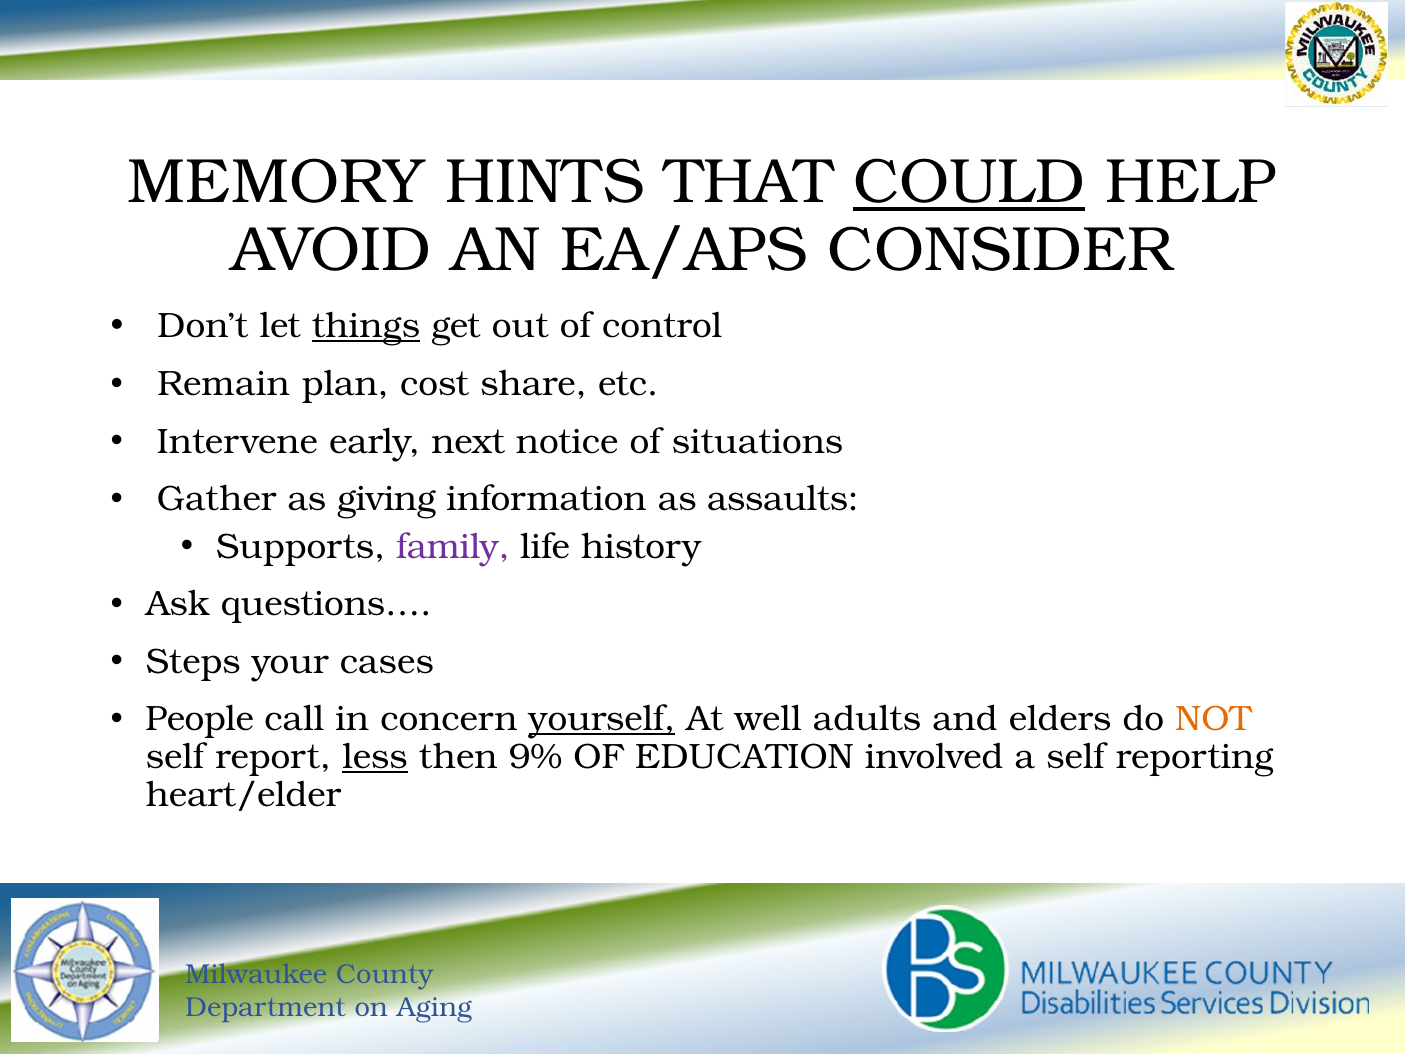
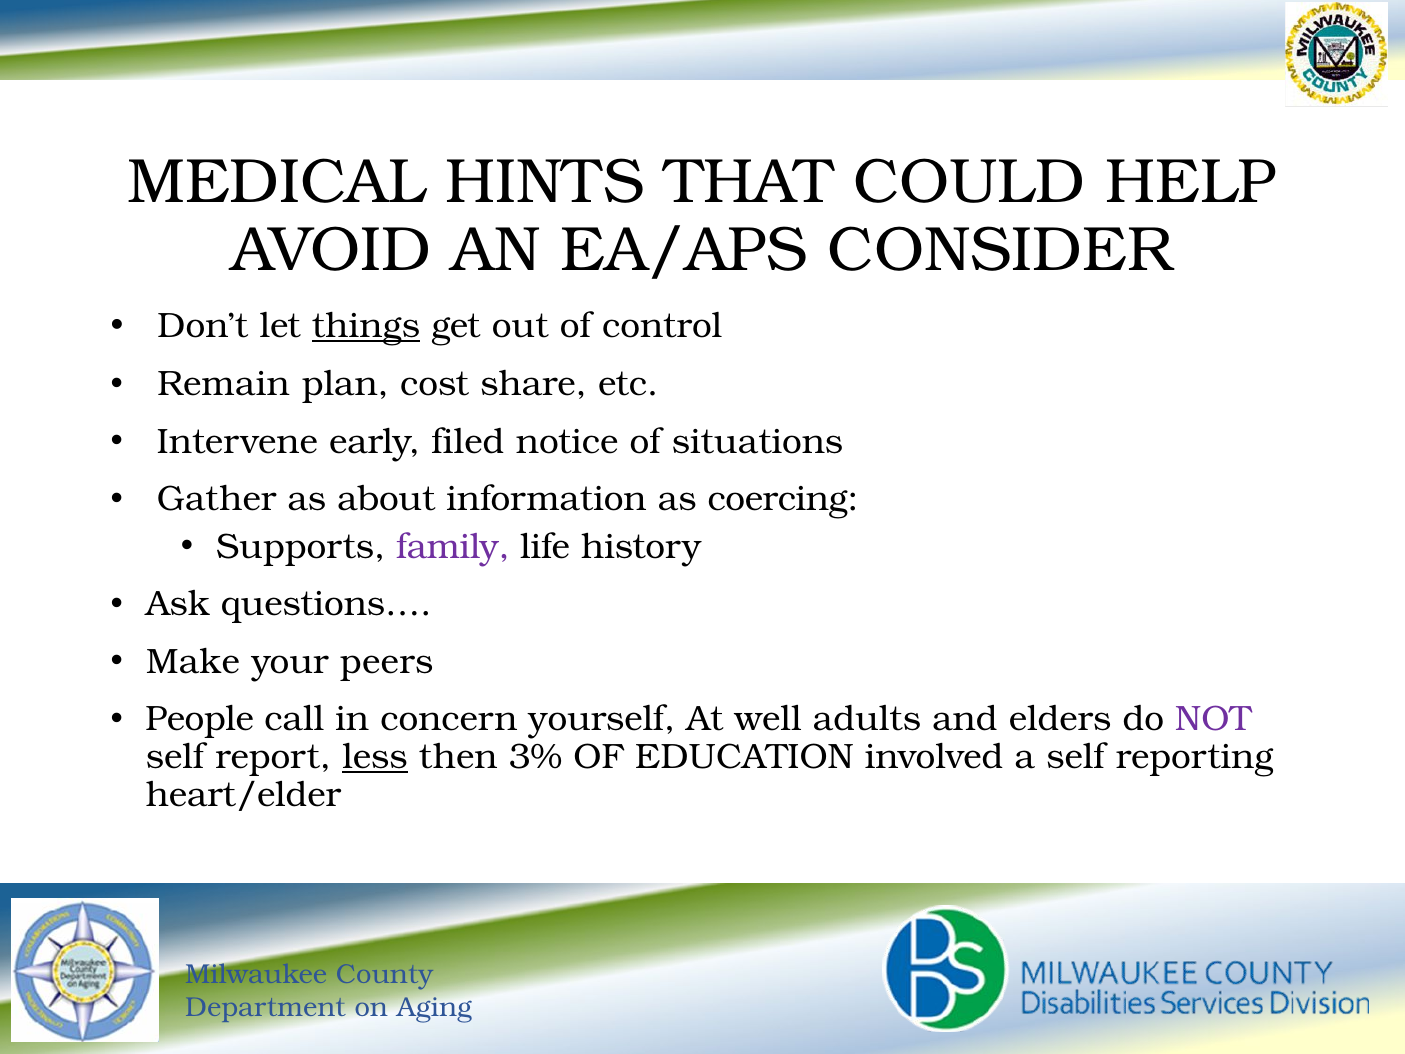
MEMORY: MEMORY -> MEDICAL (277, 182)
COULD underline: present -> none (969, 182)
next: next -> filed (468, 441)
giving: giving -> about (386, 499)
assaults: assaults -> coercing (783, 499)
Steps: Steps -> Make (193, 662)
cases: cases -> peers (387, 662)
yourself underline: present -> none (602, 719)
NOT colour: orange -> purple (1213, 719)
9%: 9% -> 3% (536, 757)
